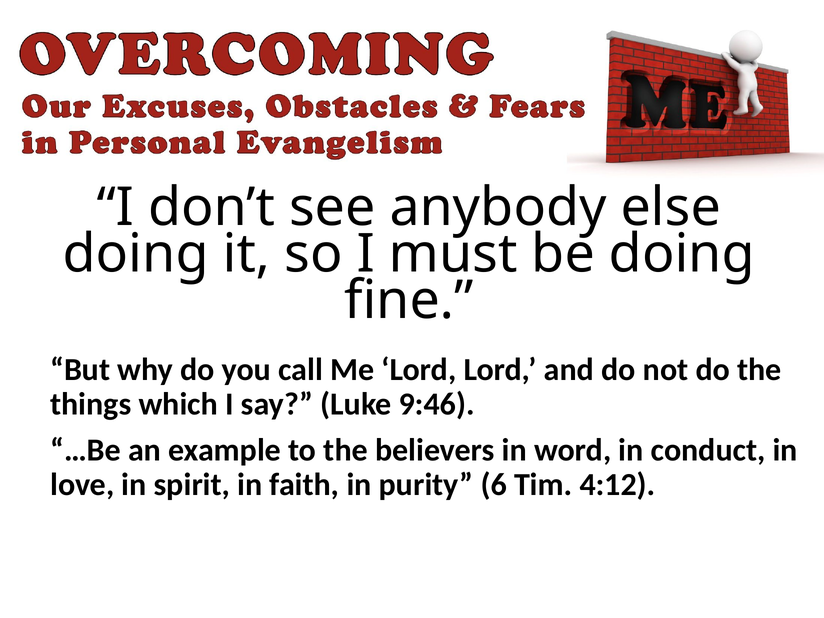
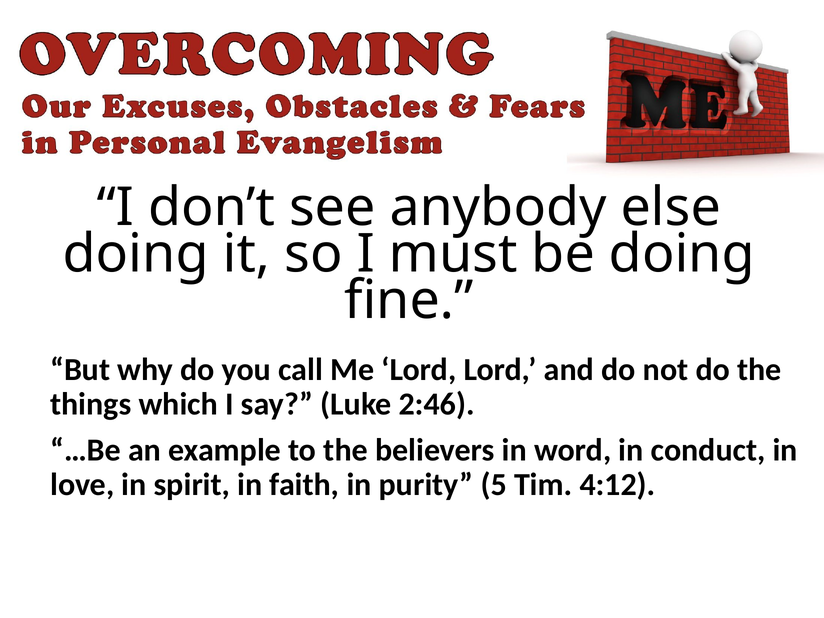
9:46: 9:46 -> 2:46 (437, 404)
6: 6 -> 5 (494, 485)
